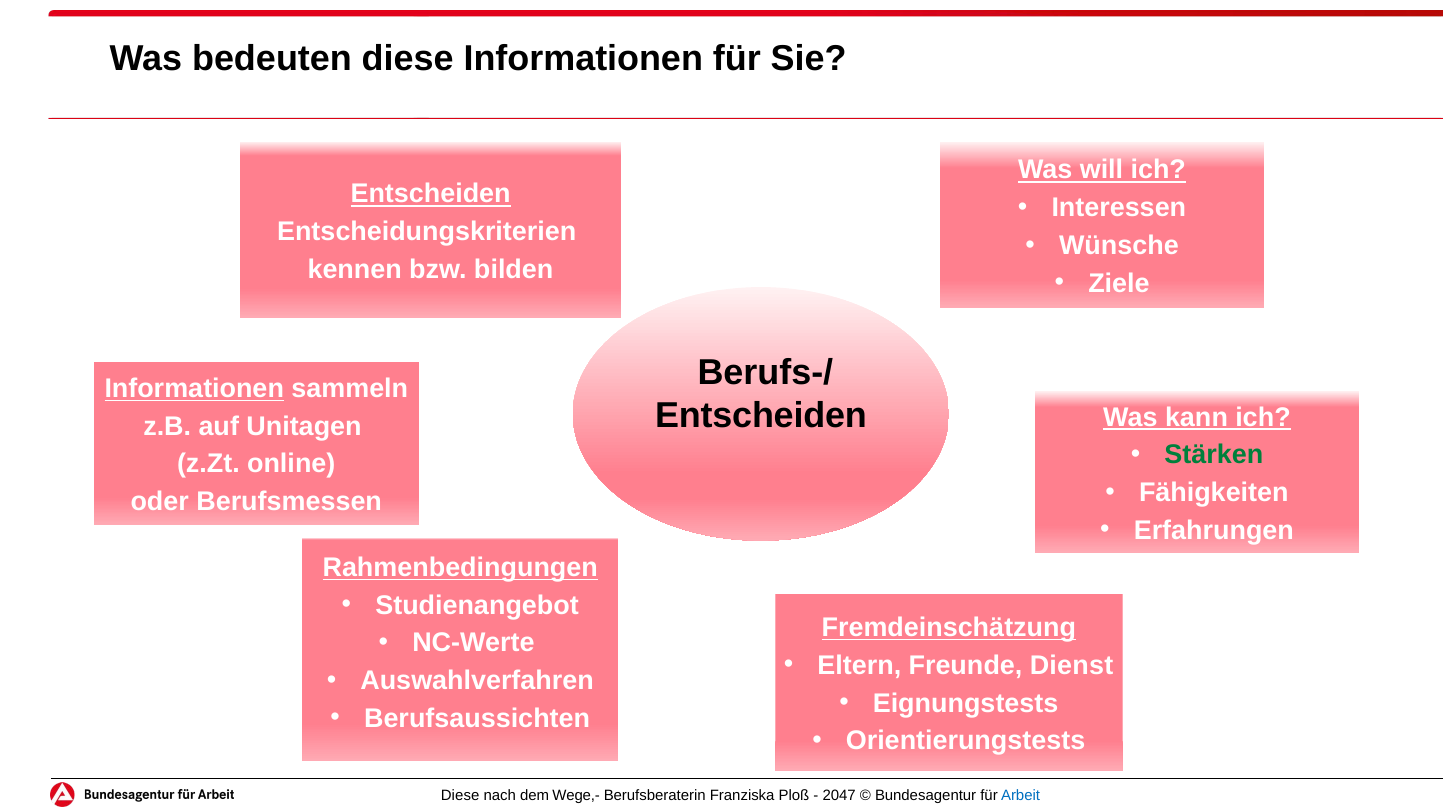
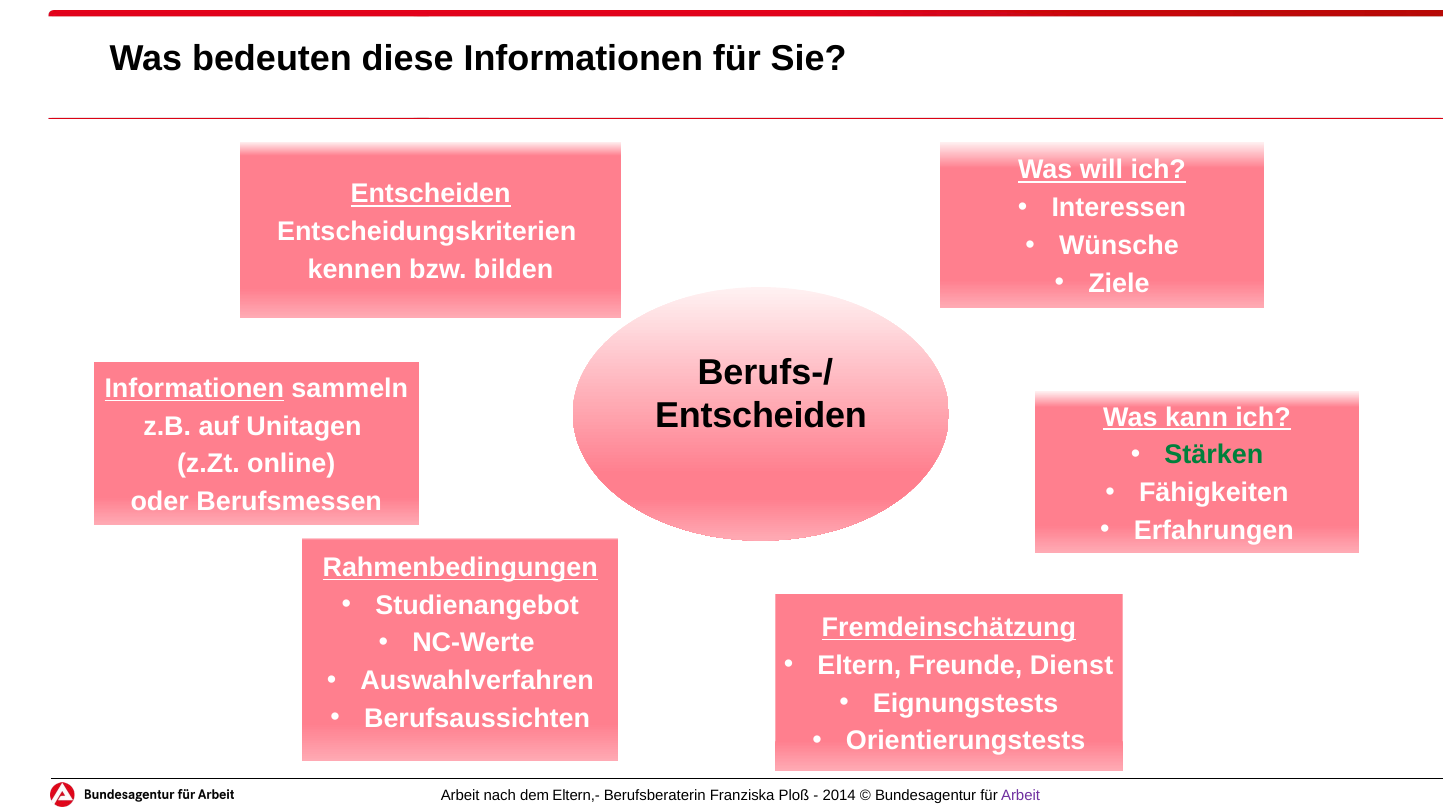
Diese: Diese -> Arbeit (460, 795)
Wege,-: Wege,- -> Eltern,- (576, 795)
2047: 2047 -> 2014 (839, 795)
Arbeit colour: blue -> purple (1021, 795)
